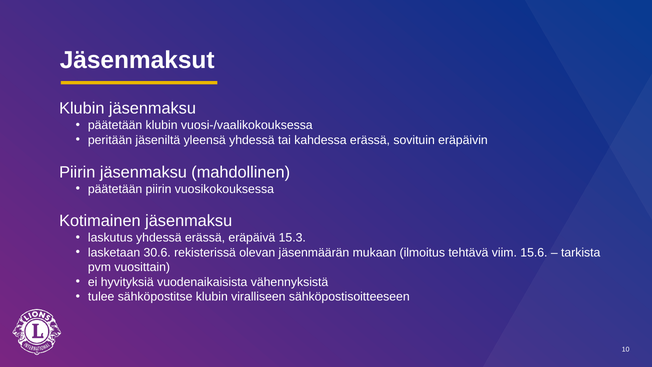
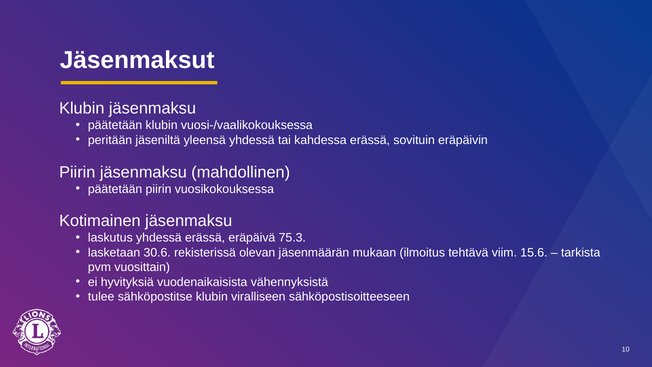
15.3: 15.3 -> 75.3 (292, 238)
